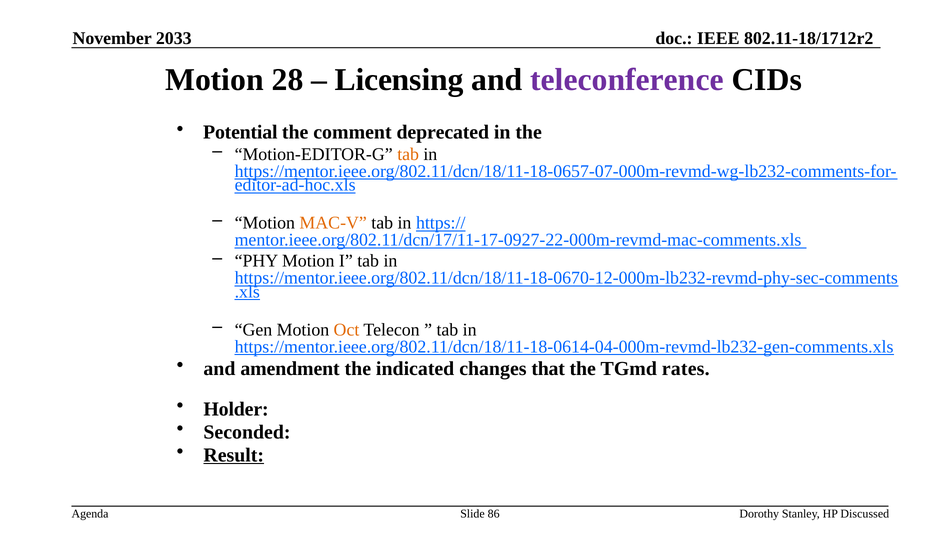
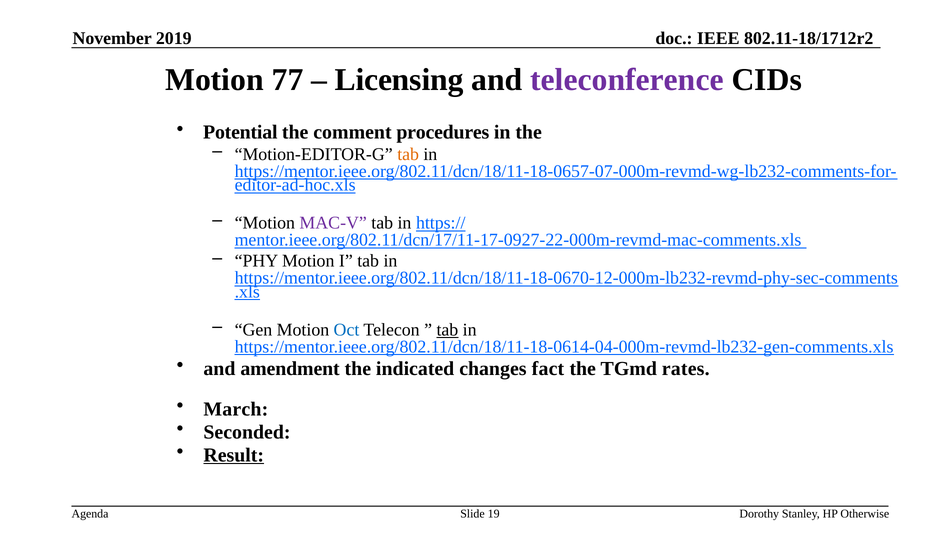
2033: 2033 -> 2019 (174, 38)
28: 28 -> 77 (288, 80)
deprecated: deprecated -> procedures (443, 132)
MAC-V colour: orange -> purple (333, 223)
Oct colour: orange -> blue (346, 329)
tab underline: none -> present (447, 329)
that: that -> fact (548, 368)
Holder: Holder -> March (236, 409)
86: 86 -> 19 (494, 514)
Discussed: Discussed -> Otherwise (865, 514)
